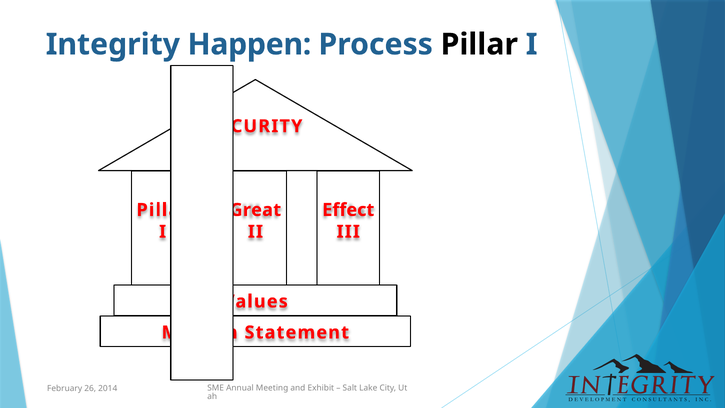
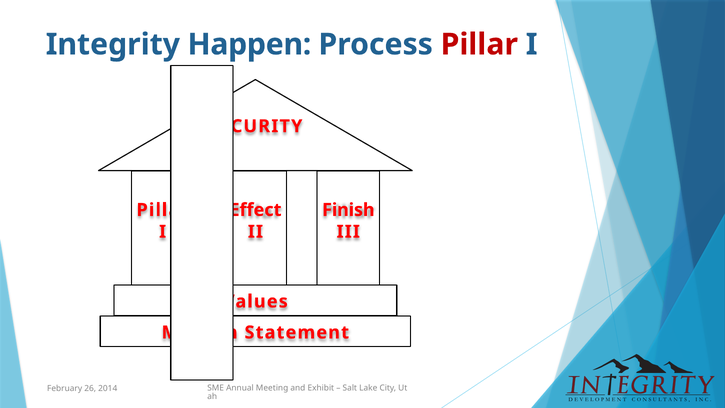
Pillar colour: black -> red (479, 44)
Great: Great -> Effect (255, 210)
Effect: Effect -> Finish (348, 210)
